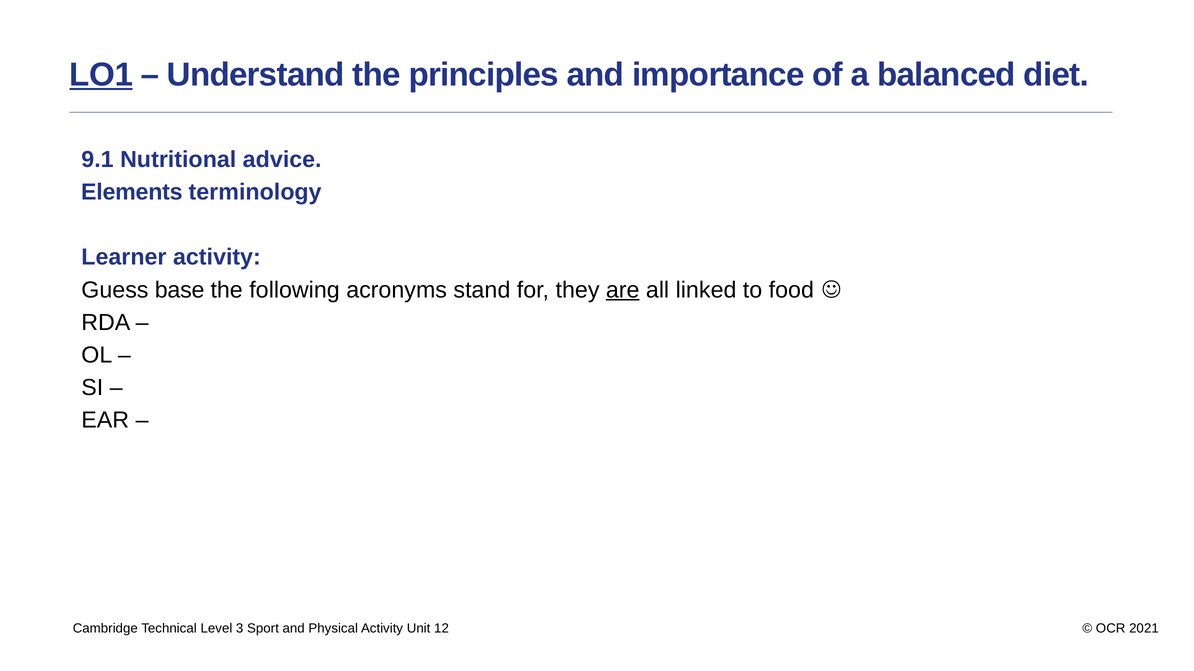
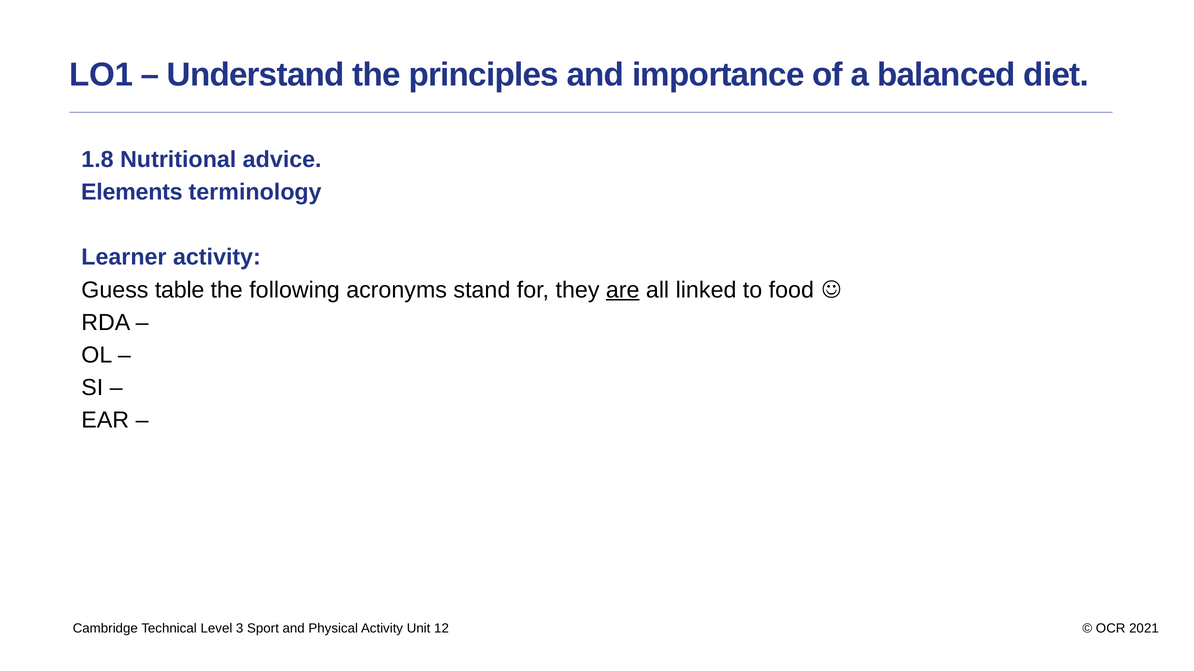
LO1 underline: present -> none (101, 75)
9.1: 9.1 -> 1.8 (97, 160)
base: base -> table (180, 290)
